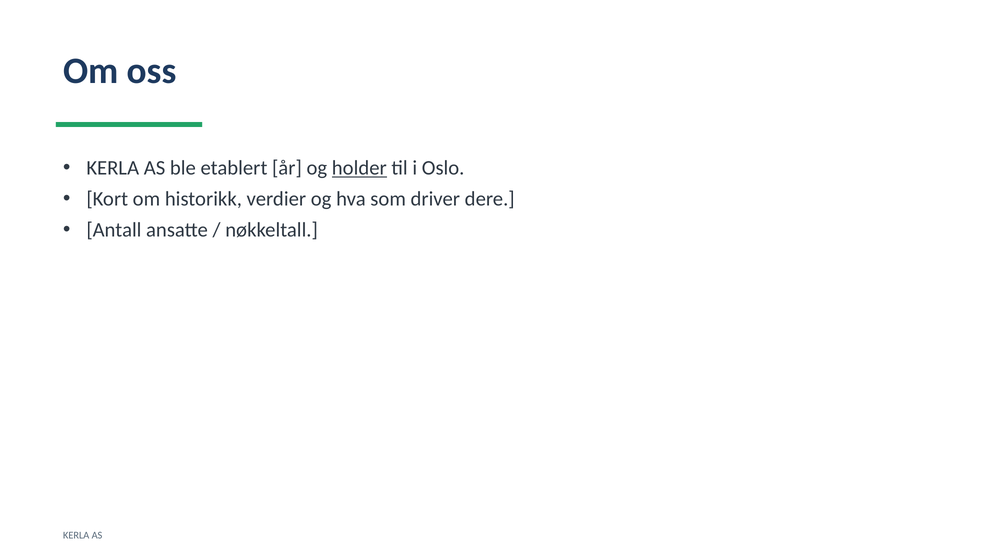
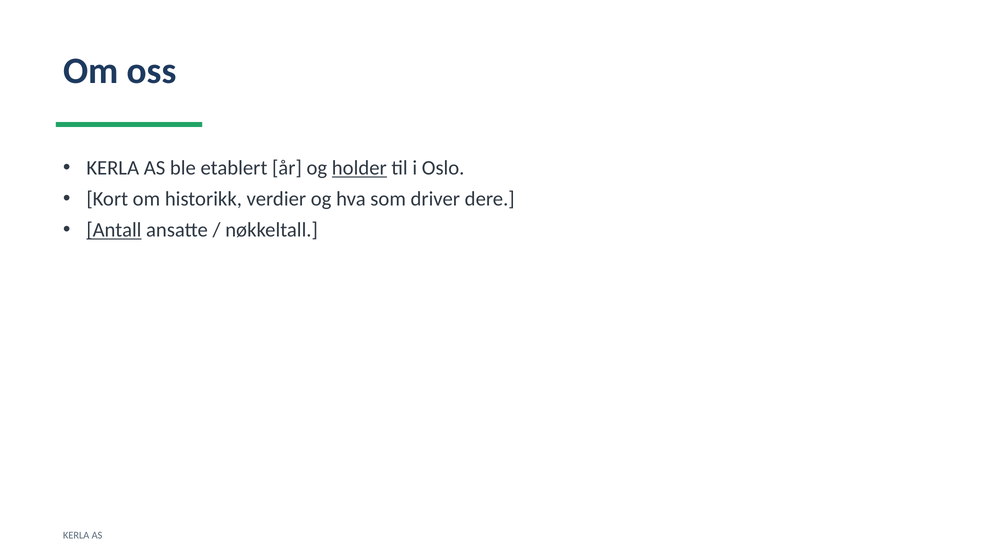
Antall underline: none -> present (114, 230)
